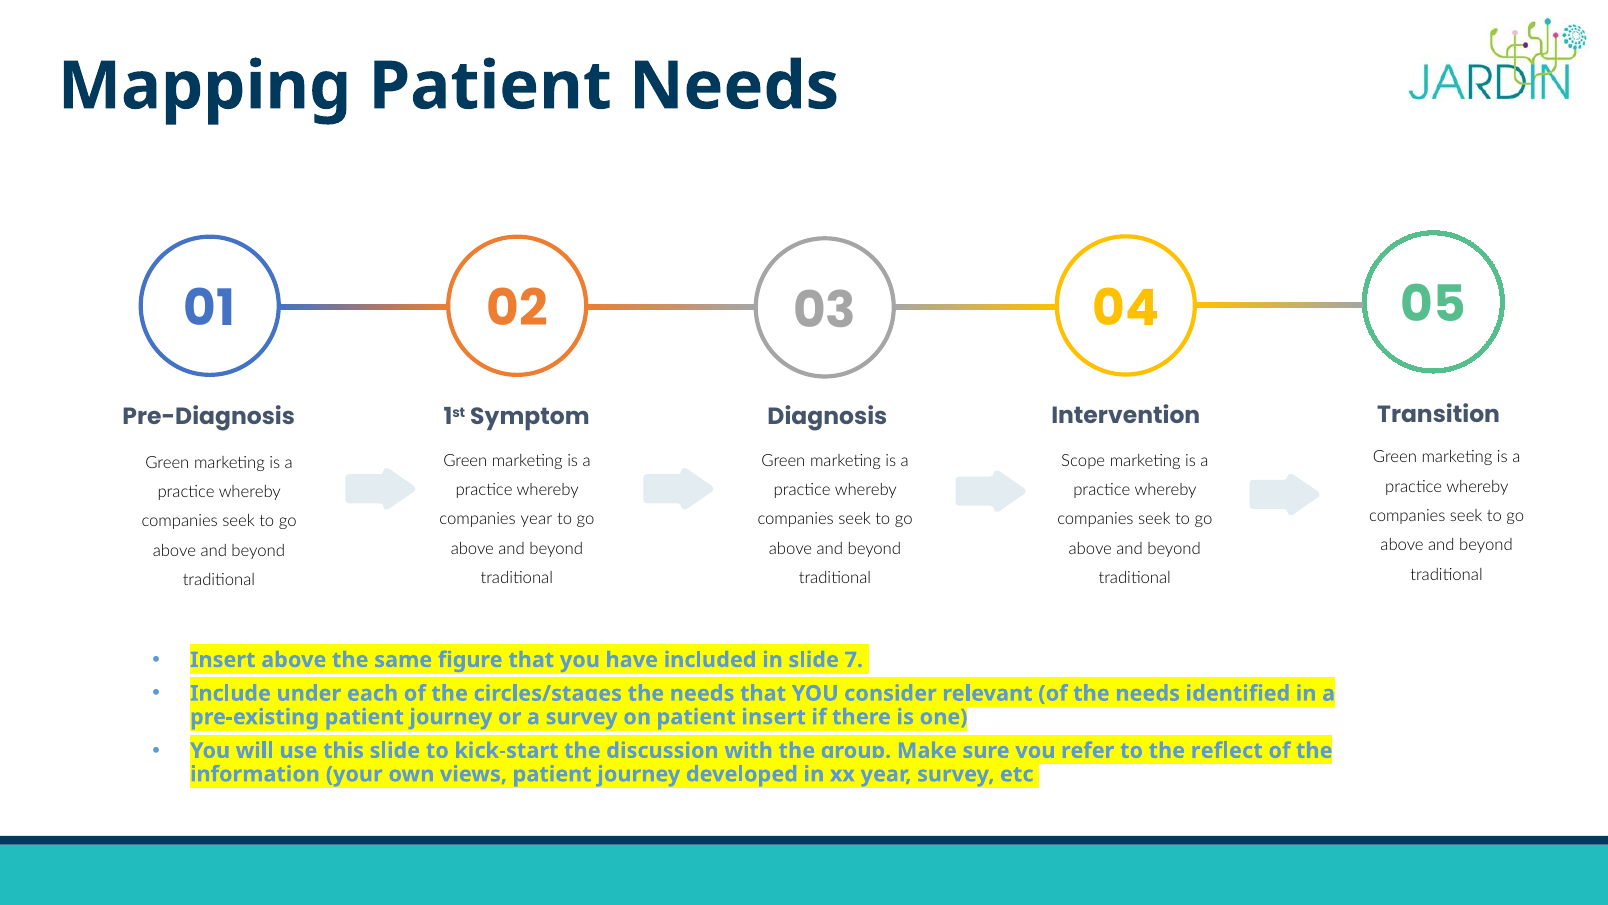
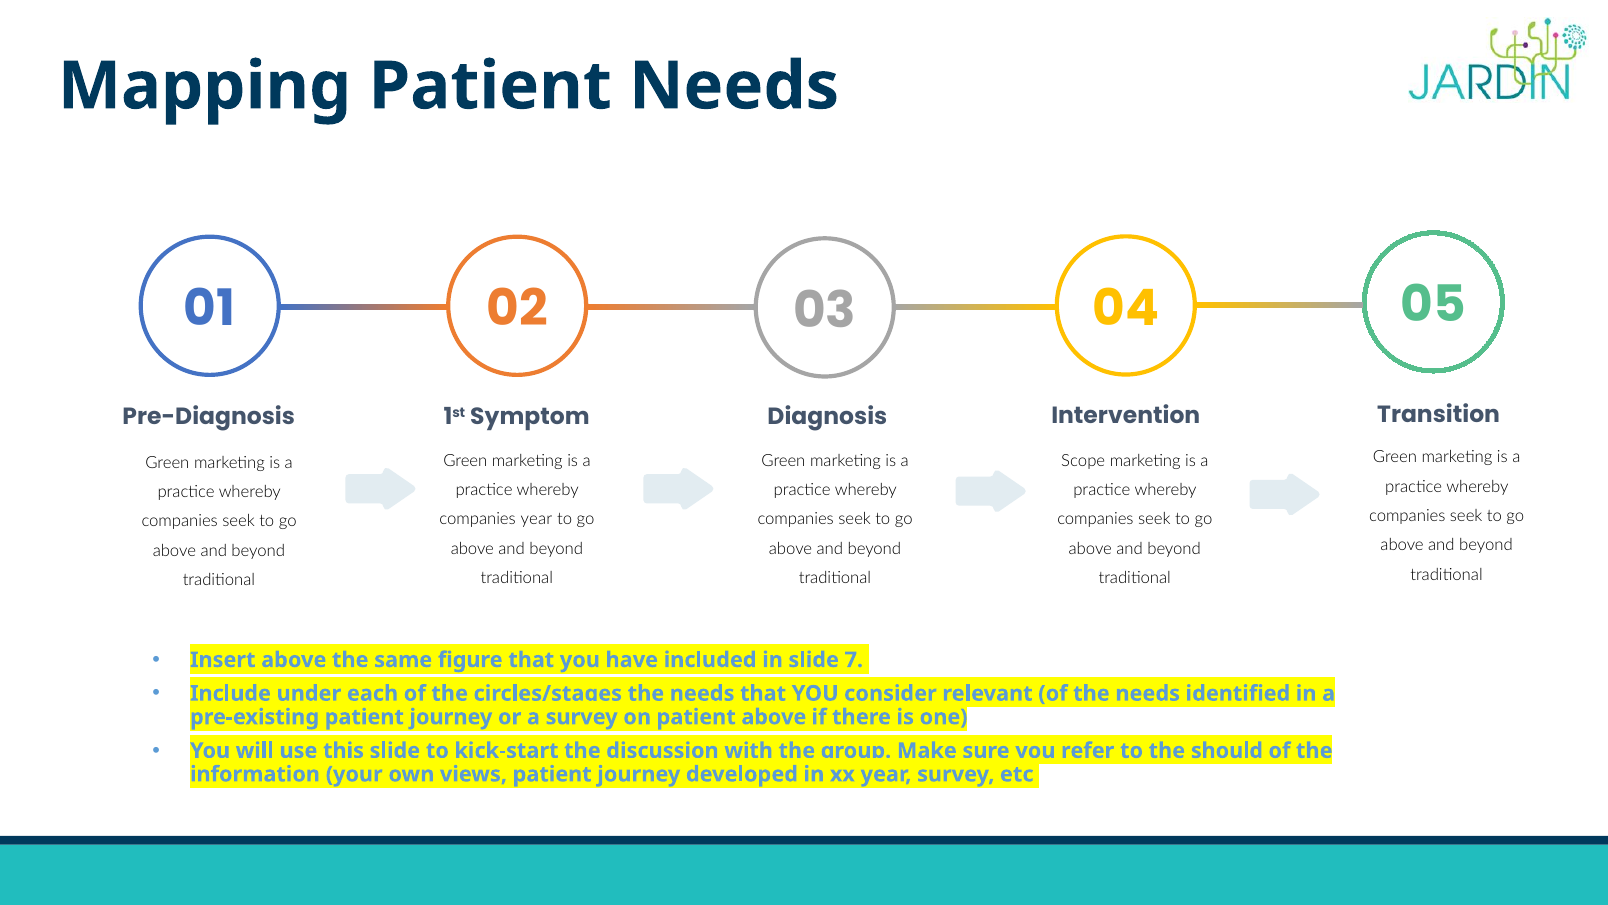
patient insert: insert -> above (774, 717)
reflect: reflect -> should (1227, 750)
